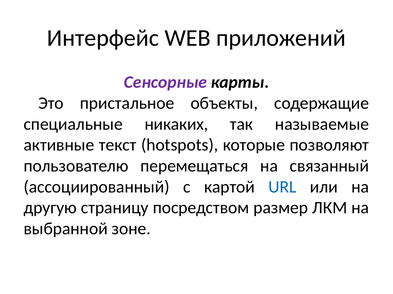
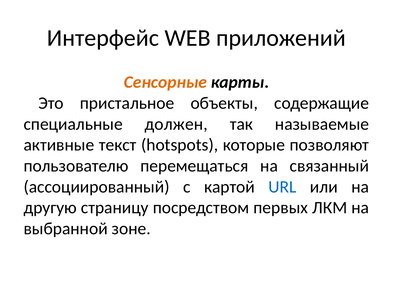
Сенсорные colour: purple -> orange (165, 82)
никаких: никаких -> должен (176, 124)
размер: размер -> первых (281, 208)
